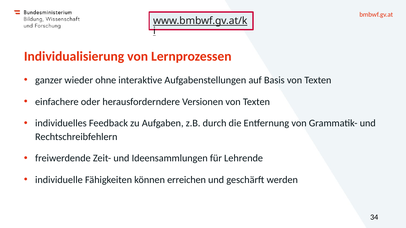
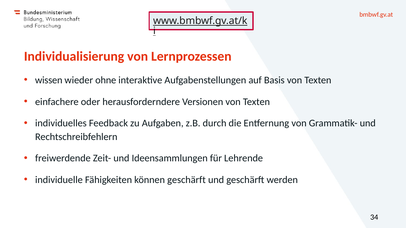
ganzer: ganzer -> wissen (49, 80)
können erreichen: erreichen -> geschärft (186, 180)
